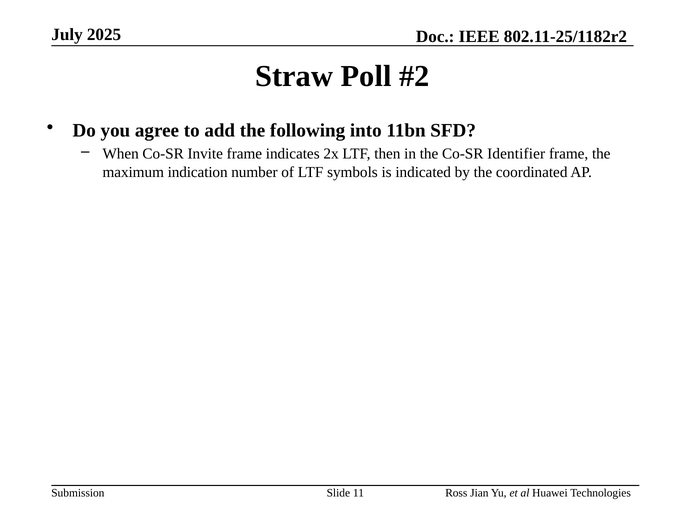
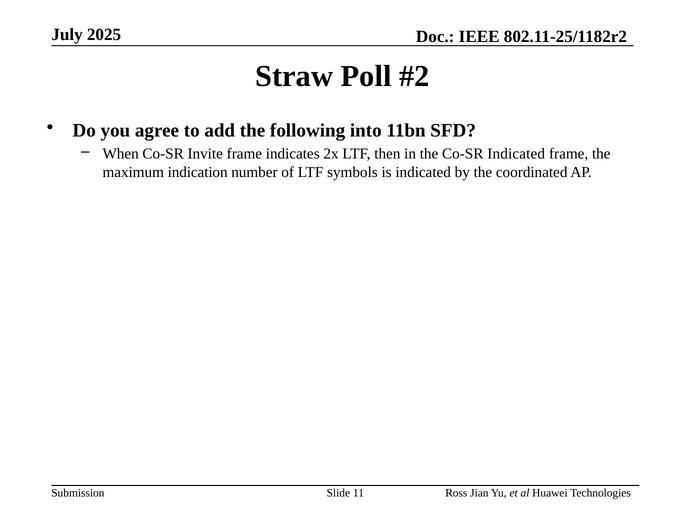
Co-SR Identifier: Identifier -> Indicated (516, 154)
